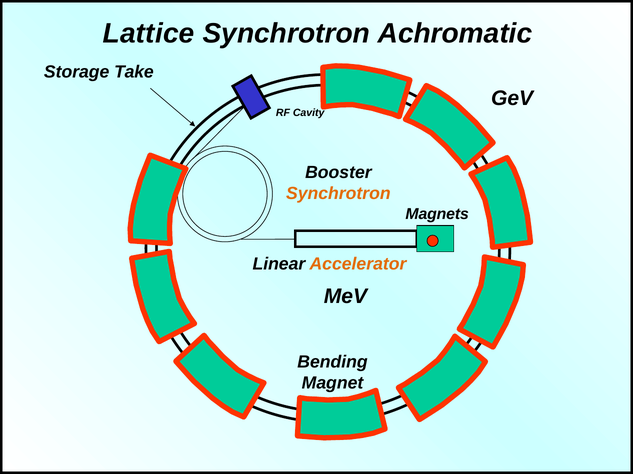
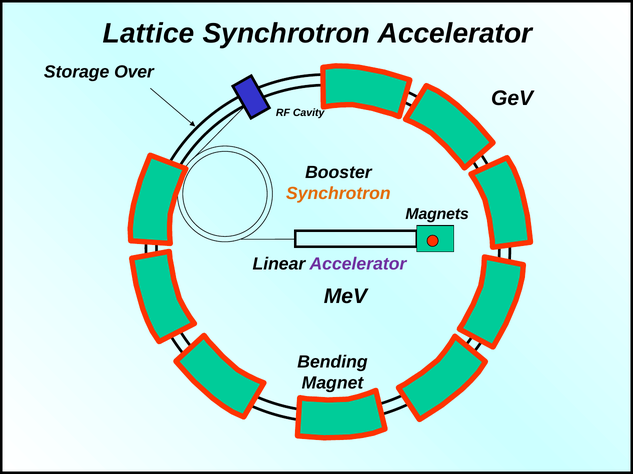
Synchrotron Achromatic: Achromatic -> Accelerator (455, 34)
Take: Take -> Over (134, 72)
Accelerator colour: orange -> purple (358, 264)
